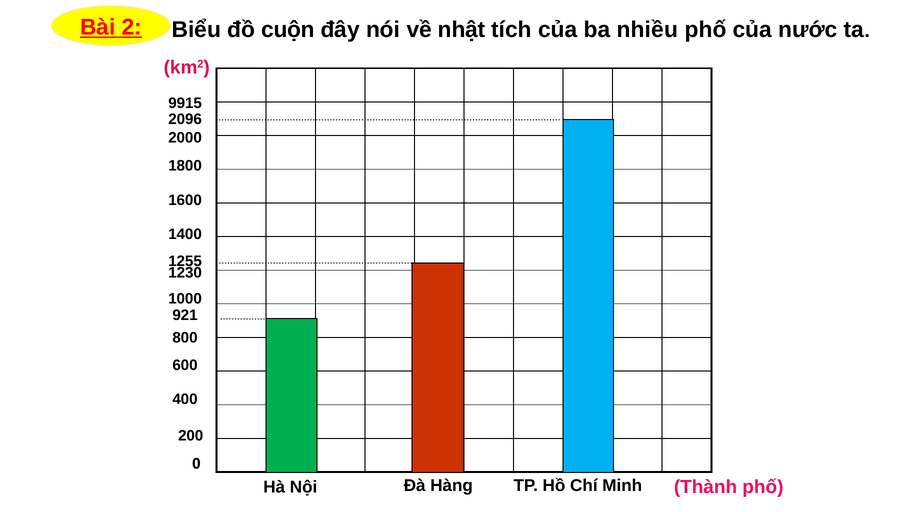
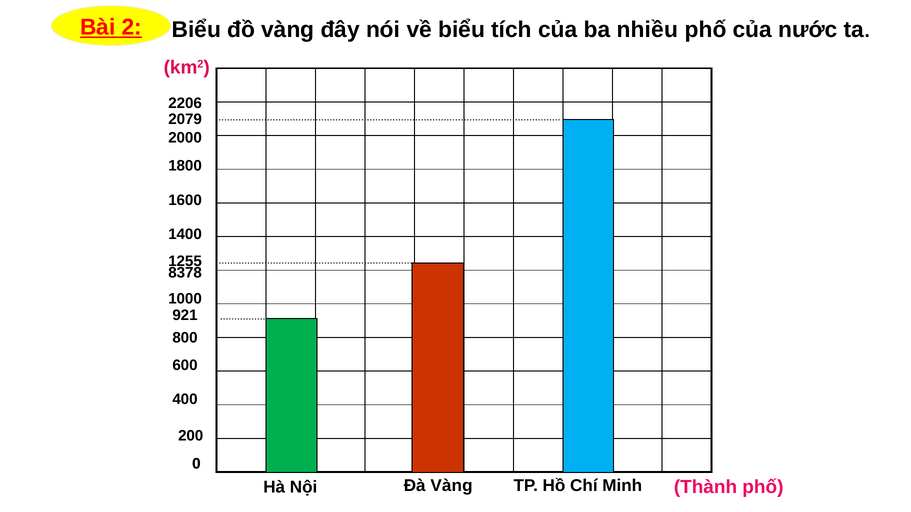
đồ cuộn: cuộn -> vàng (288, 30)
về nhật: nhật -> biểu (462, 30)
9915: 9915 -> 2206 (185, 103)
2096: 2096 -> 2079 (185, 119)
1230: 1230 -> 8378 (185, 273)
Đà Hàng: Hàng -> Vàng (451, 486)
